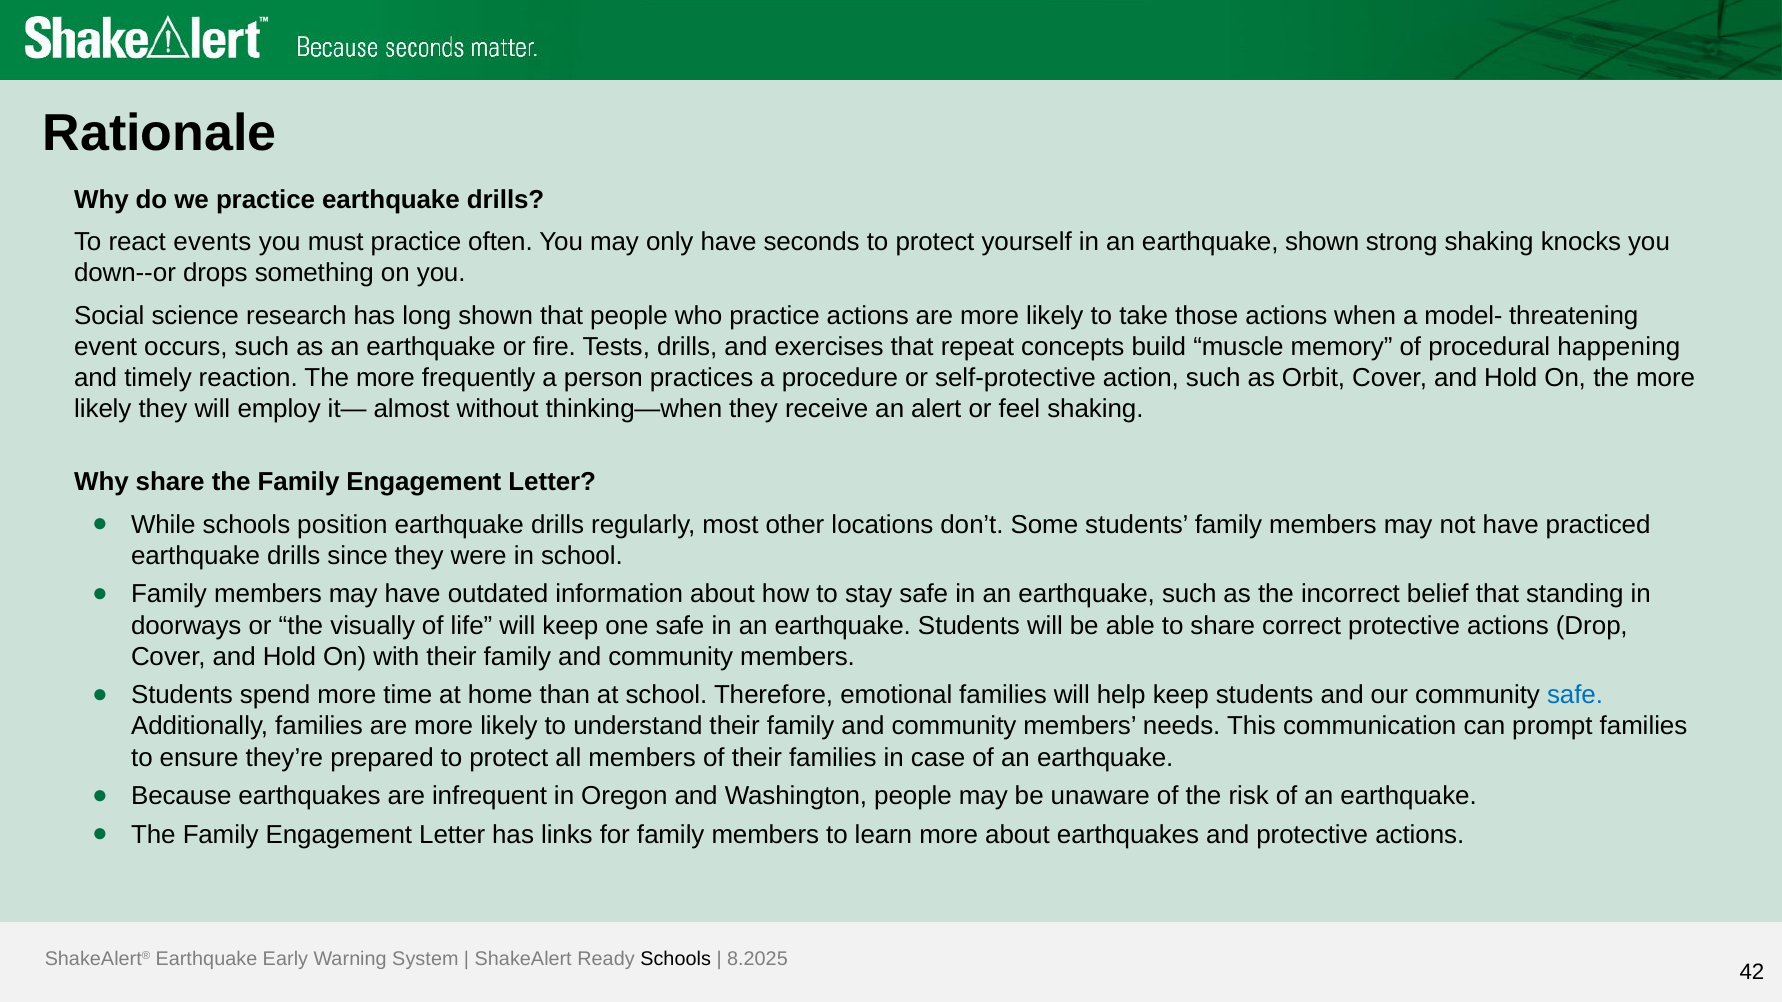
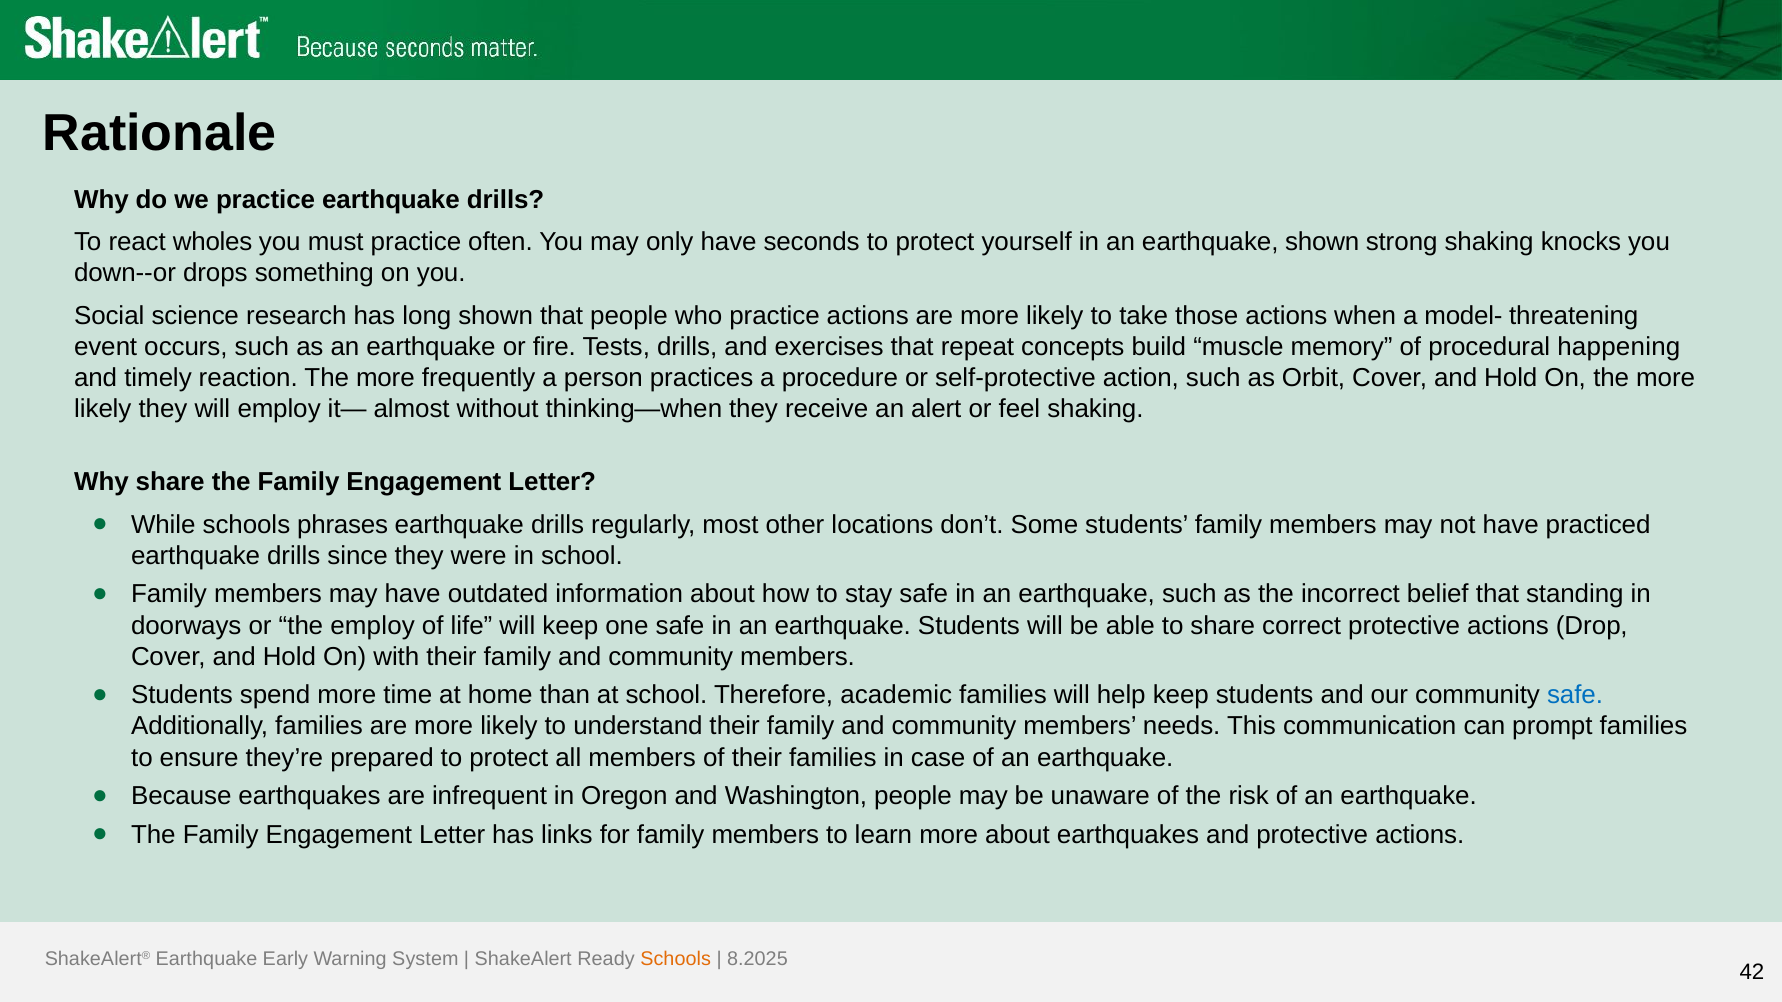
events: events -> wholes (213, 242)
position: position -> phrases (343, 525)
the visually: visually -> employ (373, 626)
emotional: emotional -> academic (896, 696)
Schools colour: black -> orange (676, 960)
